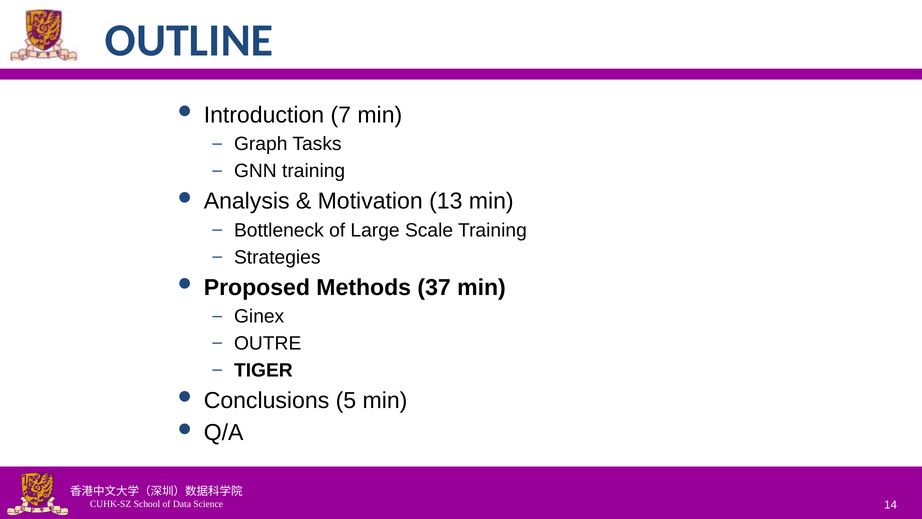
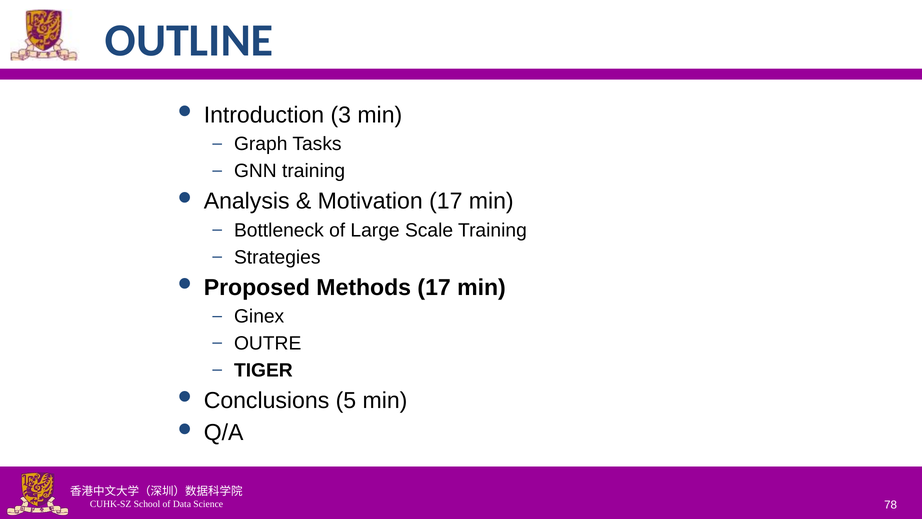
7: 7 -> 3 (341, 115)
Motivation 13: 13 -> 17 (446, 201)
Methods 37: 37 -> 17 (434, 287)
14: 14 -> 78 (891, 505)
